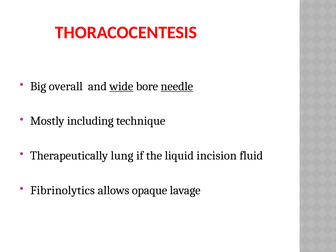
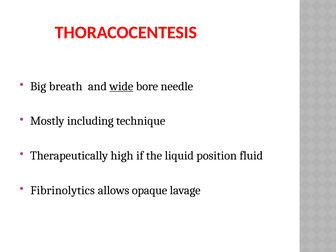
overall: overall -> breath (66, 86)
needle underline: present -> none (177, 86)
lung: lung -> high (122, 156)
incision: incision -> position (217, 156)
